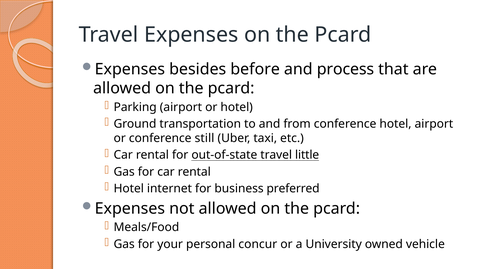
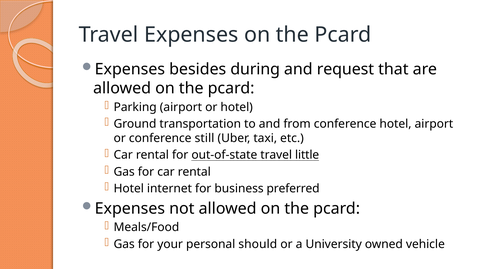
before: before -> during (255, 69)
process: process -> request (345, 69)
concur: concur -> should (258, 244)
